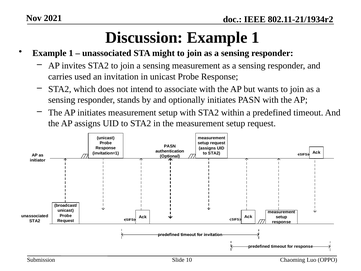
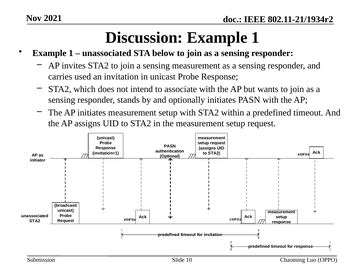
might: might -> below (163, 53)
